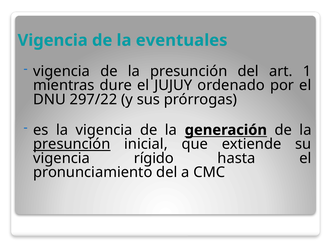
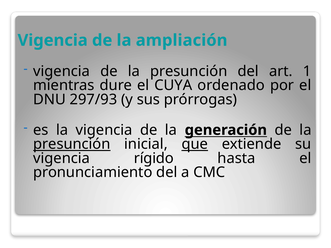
eventuales: eventuales -> ampliación (182, 40)
JUJUY: JUJUY -> CUYA (173, 85)
297/22: 297/22 -> 297/93 (93, 100)
que underline: none -> present (195, 144)
